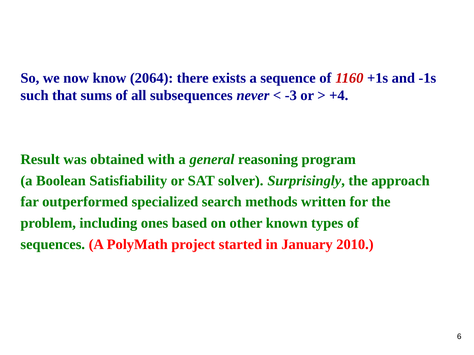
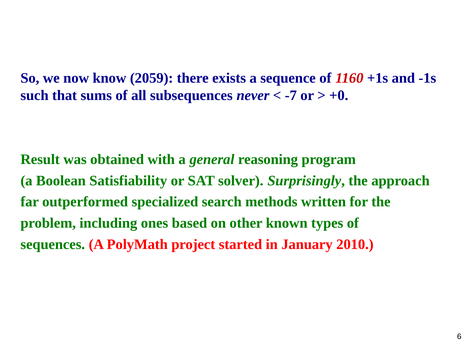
2064: 2064 -> 2059 (152, 78)
-3: -3 -> -7 (291, 96)
+4: +4 -> +0 (339, 96)
